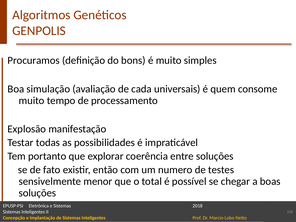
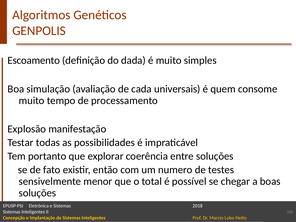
Procuramos: Procuramos -> Escoamento (34, 60)
bons: bons -> dada (133, 60)
